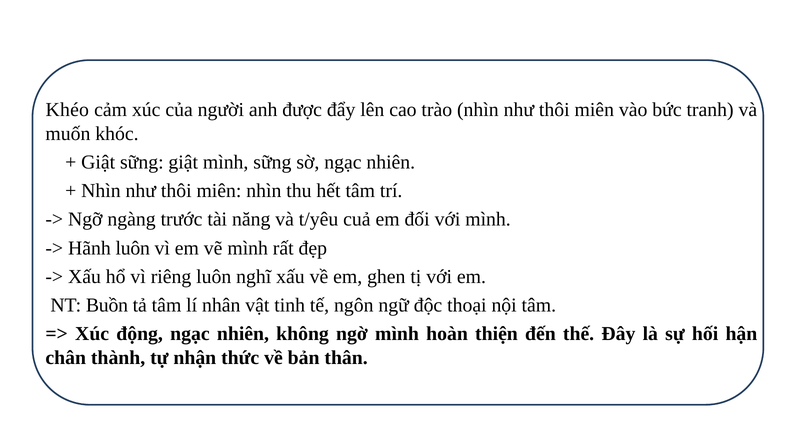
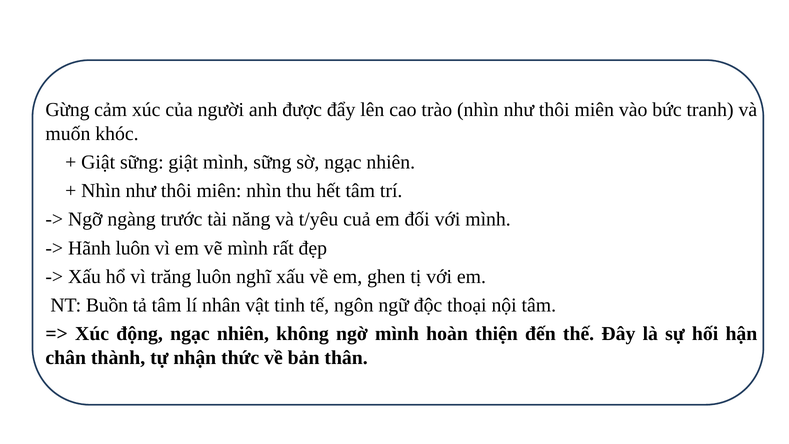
Khéo: Khéo -> Gừng (67, 110)
riêng: riêng -> trăng (171, 277)
